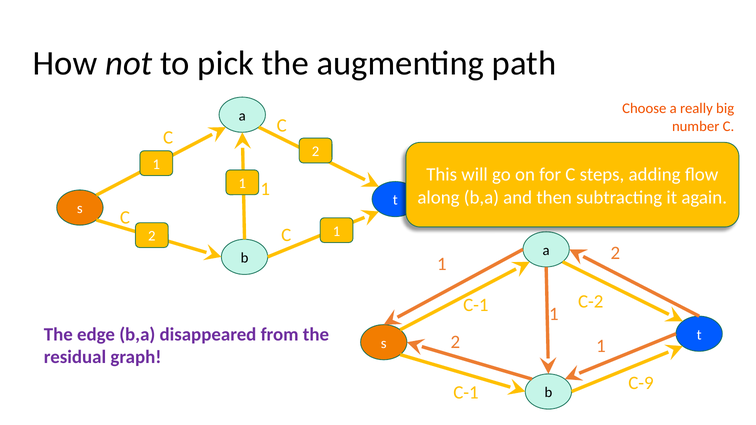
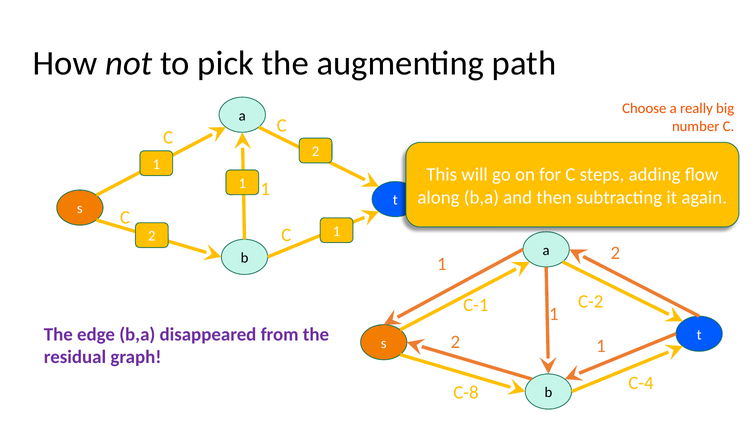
C-9: C-9 -> C-4 (641, 383)
C-1: C-1 -> C-8 (466, 393)
